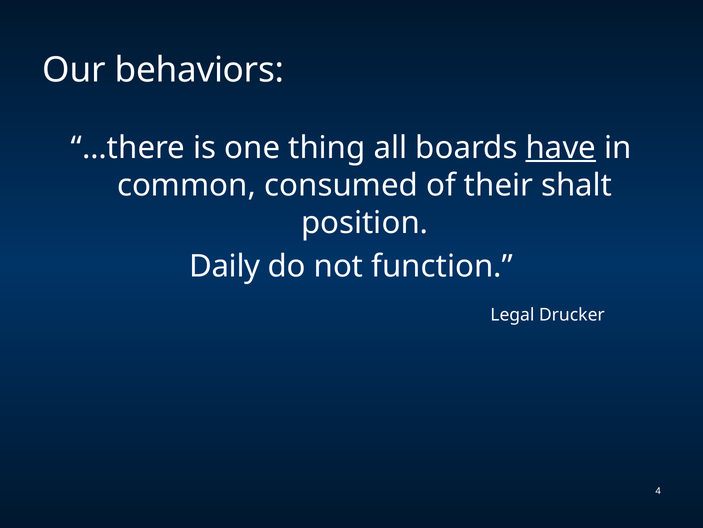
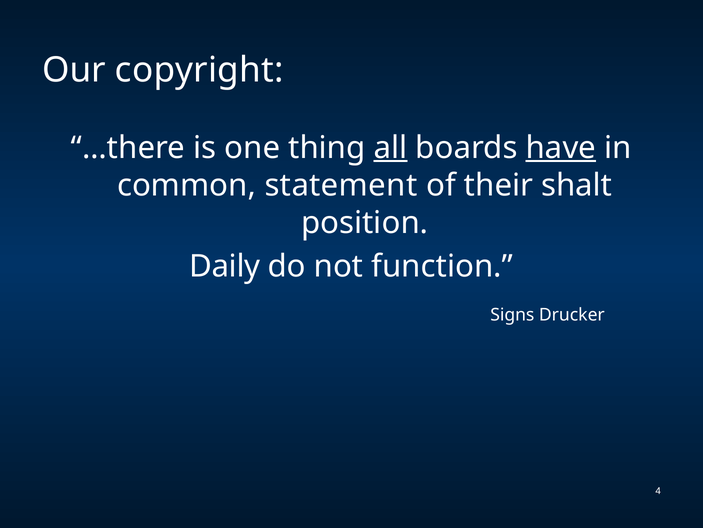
behaviors: behaviors -> copyright (199, 70)
all underline: none -> present (390, 147)
consumed: consumed -> statement (341, 185)
Legal: Legal -> Signs (512, 315)
